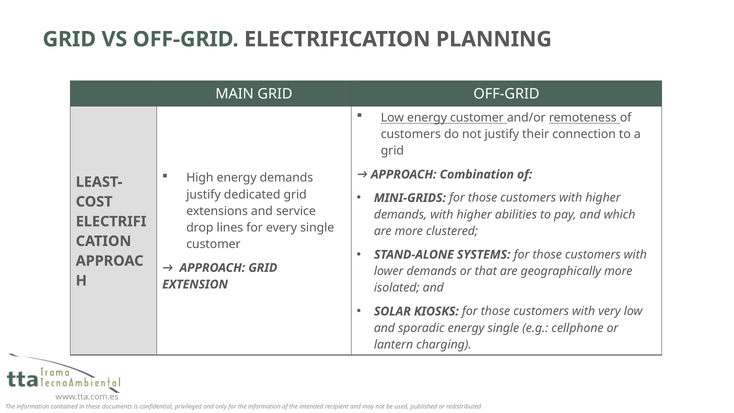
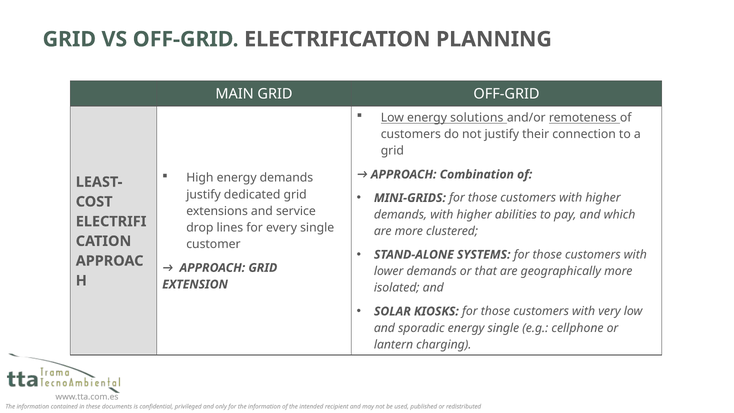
energy customer: customer -> solutions (477, 118)
